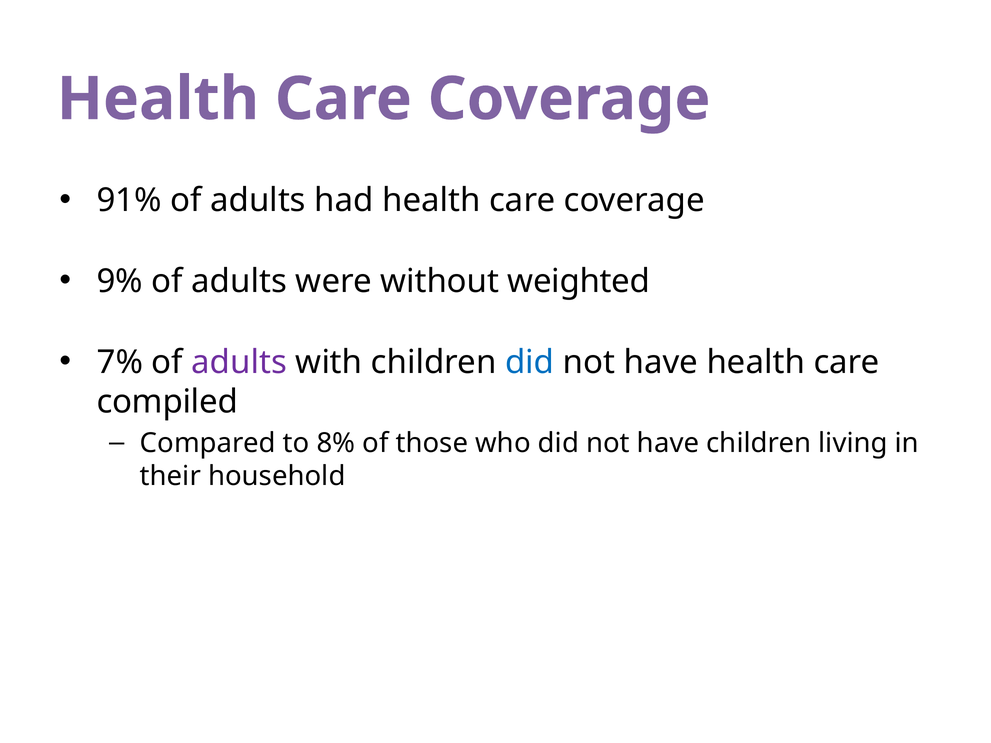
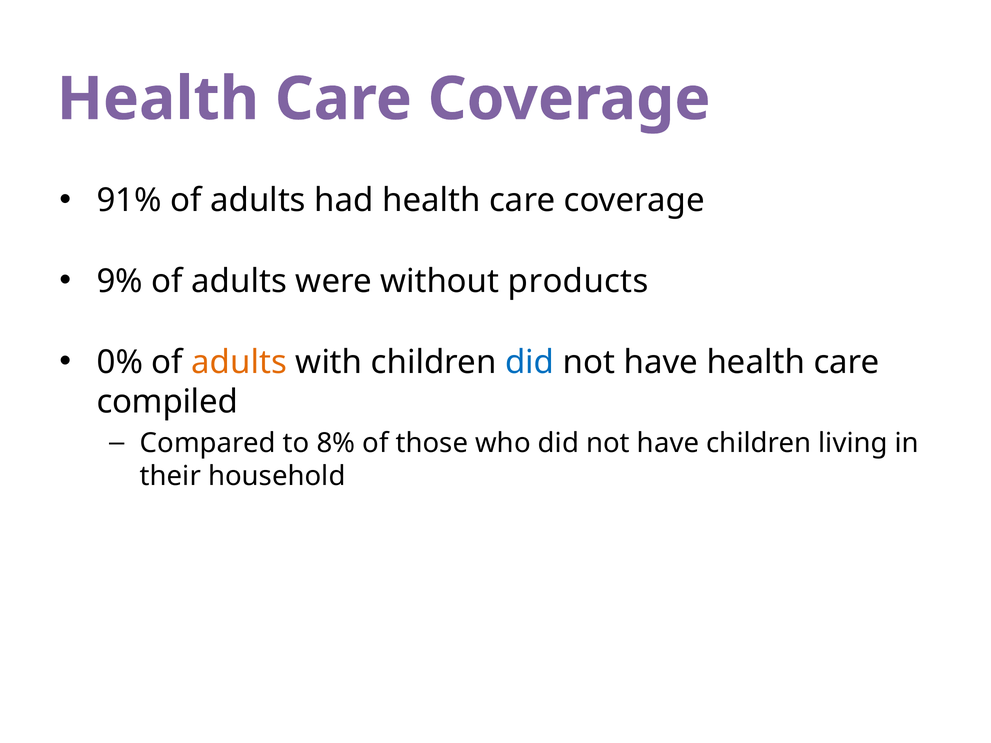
weighted: weighted -> products (578, 281)
7%: 7% -> 0% (120, 362)
adults colour: purple -> orange (239, 362)
